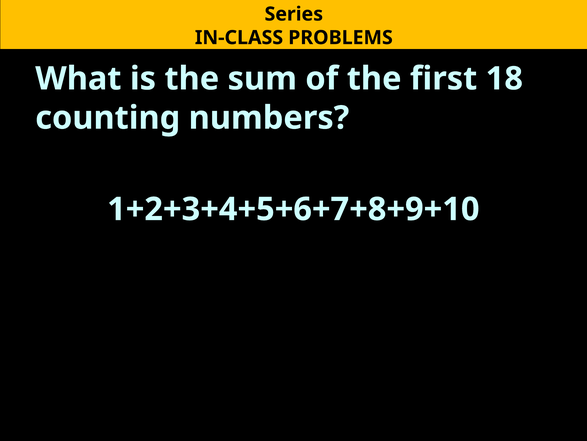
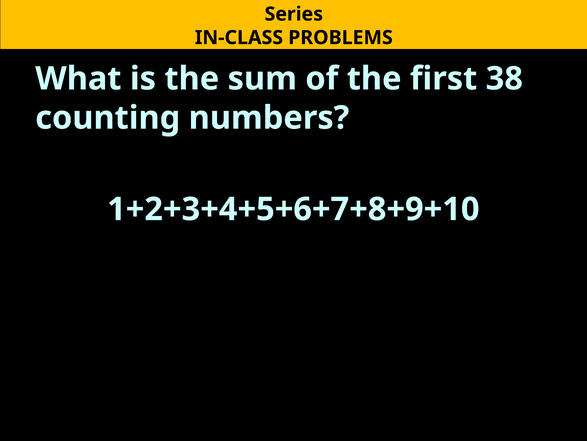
18: 18 -> 38 (504, 79)
